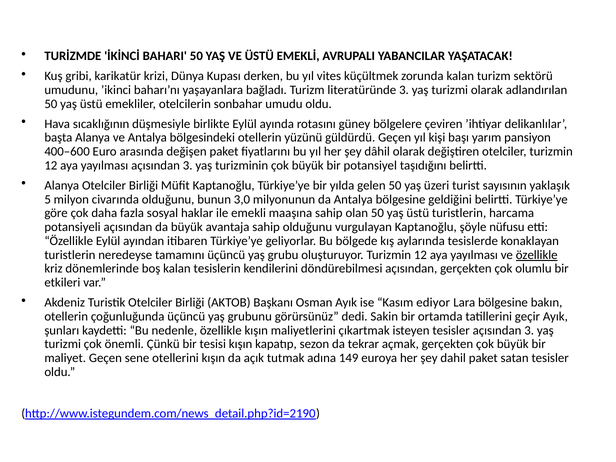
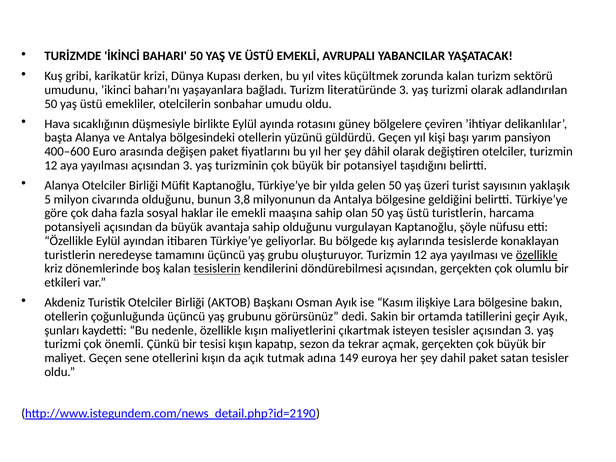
3,0: 3,0 -> 3,8 (242, 199)
tesislerin underline: none -> present (217, 269)
ediyor: ediyor -> ilişkiye (433, 303)
